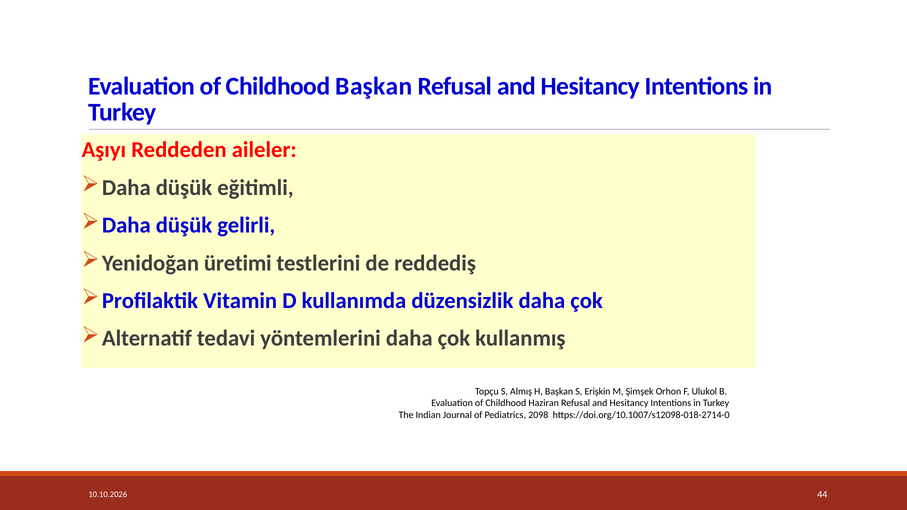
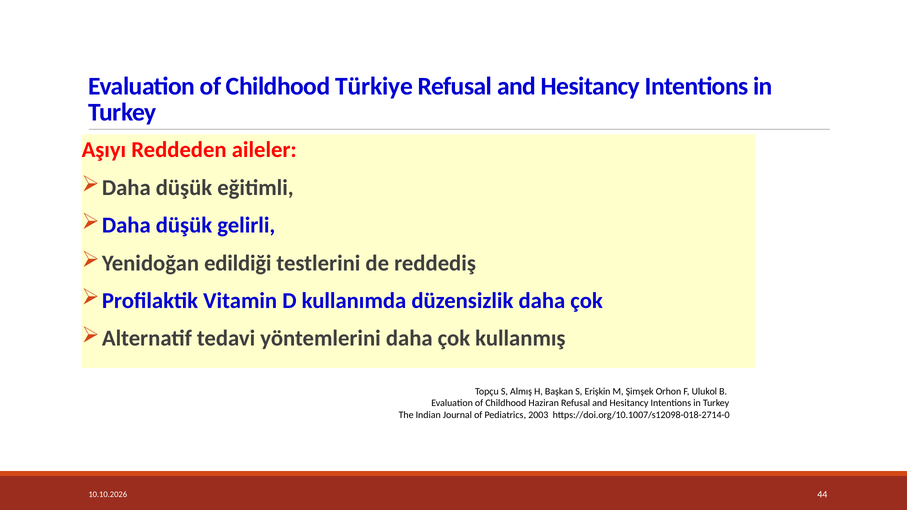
Childhood Başkan: Başkan -> Türkiye (374, 86)
üretimi: üretimi -> edildiği (238, 263)
2098: 2098 -> 2003 (538, 415)
